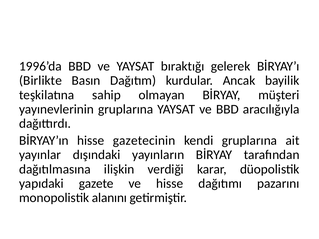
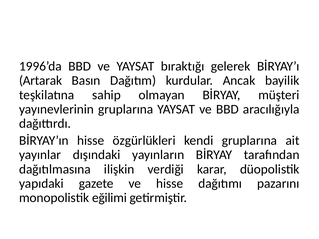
Birlikte: Birlikte -> Artarak (41, 81)
gazetecinin: gazetecinin -> özgürlükleri (144, 141)
alanını: alanını -> eğilimi (109, 198)
